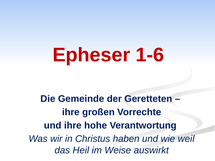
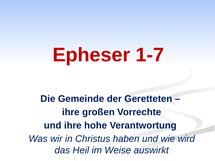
1-6: 1-6 -> 1-7 (150, 55)
weil: weil -> wird (186, 139)
